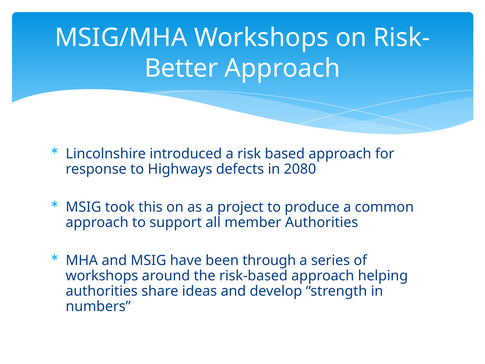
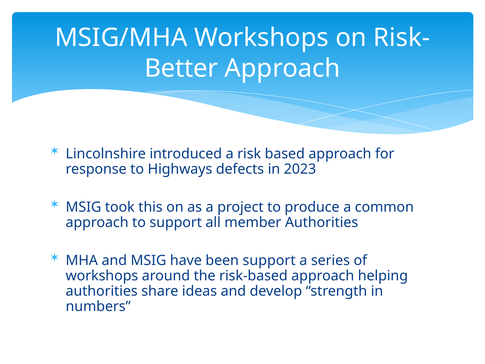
2080: 2080 -> 2023 (300, 169)
been through: through -> support (269, 260)
